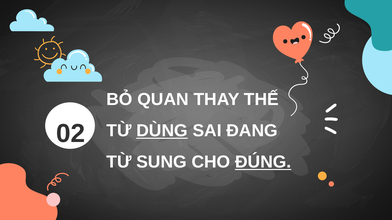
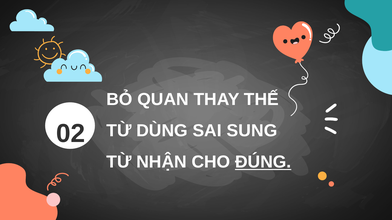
DÙNG underline: present -> none (162, 131)
ĐANG: ĐANG -> SUNG (252, 131)
SUNG: SUNG -> NHẬN (162, 162)
